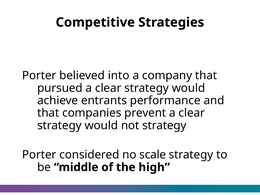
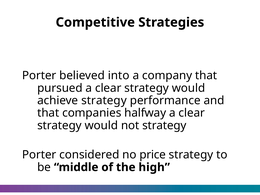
achieve entrants: entrants -> strategy (104, 100)
prevent: prevent -> halfway (145, 113)
scale: scale -> price (153, 155)
